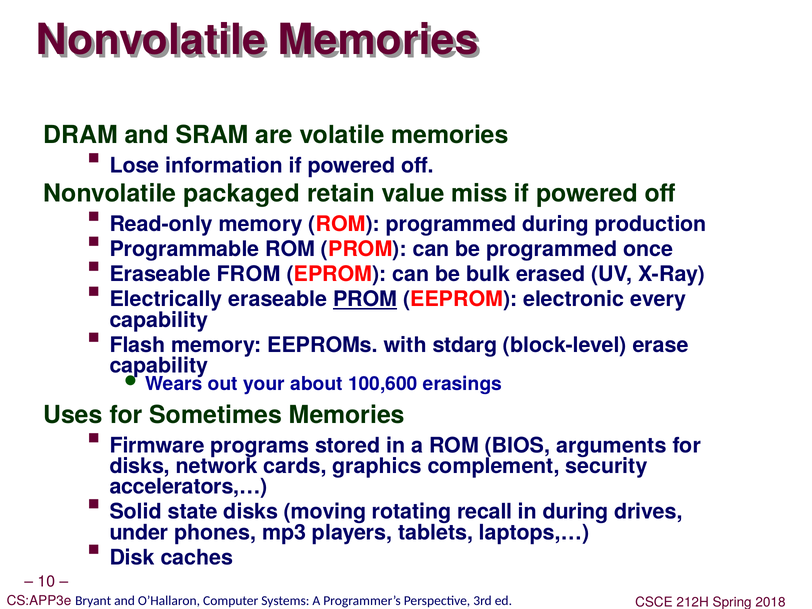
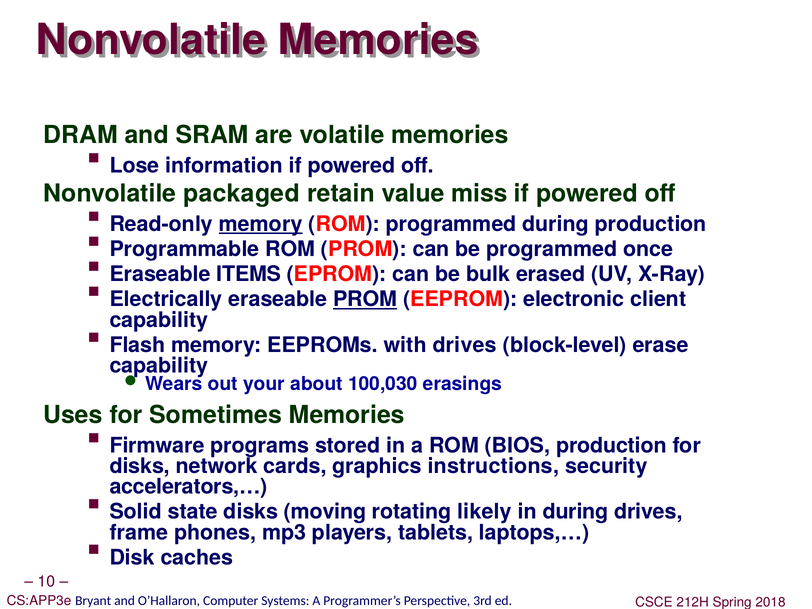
memory underline: none -> present (261, 224)
FROM: FROM -> ITEMS (249, 274)
every: every -> client (658, 299)
with stdarg: stdarg -> drives (465, 345)
100,600: 100,600 -> 100,030 (383, 384)
BIOS arguments: arguments -> production (611, 445)
complement: complement -> instructions (493, 466)
recall: recall -> likely (485, 512)
under: under -> frame (139, 532)
